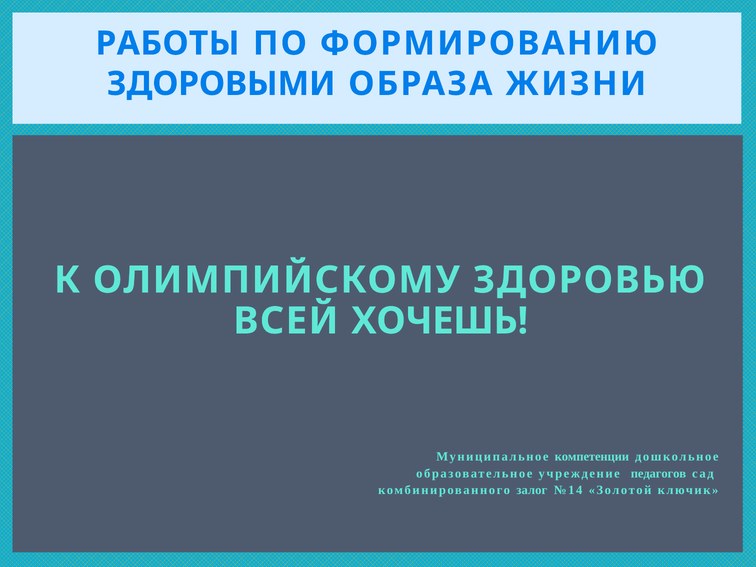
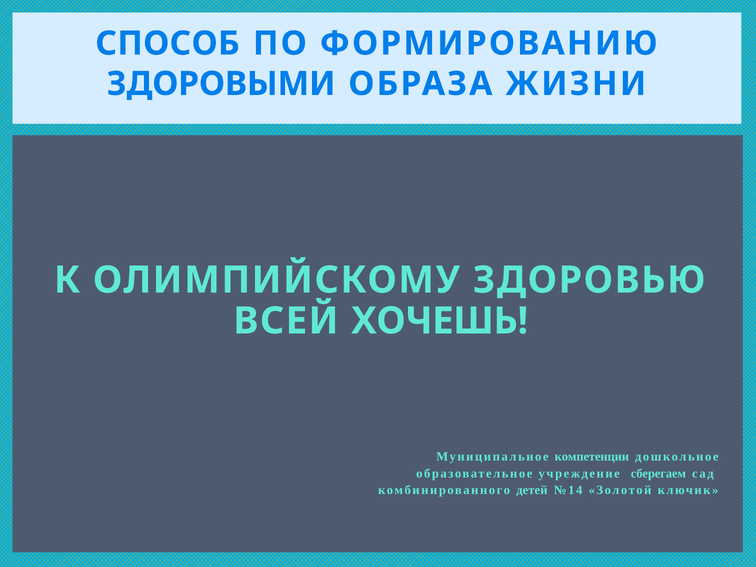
РАБОТЫ: РАБОТЫ -> СПОСОБ (168, 44)
педагогов: педагогов -> сберегаем (658, 473)
залог: залог -> детей (532, 490)
